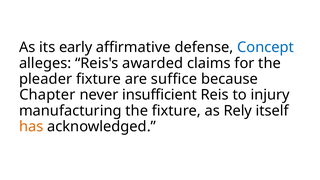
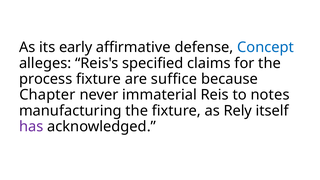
awarded: awarded -> specified (153, 63)
pleader: pleader -> process (46, 79)
insufficient: insufficient -> immaterial (160, 95)
injury: injury -> notes (270, 95)
has colour: orange -> purple (31, 127)
